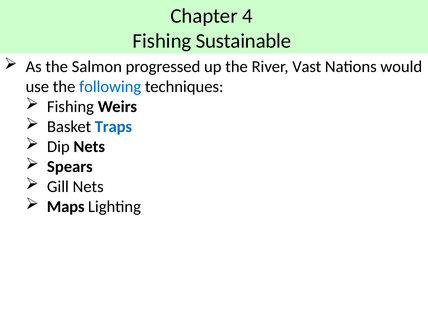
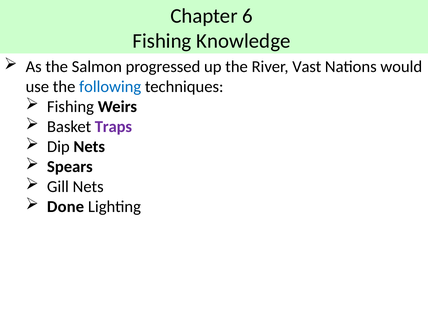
4: 4 -> 6 (248, 16)
Sustainable: Sustainable -> Knowledge (243, 41)
Traps colour: blue -> purple (113, 127)
Maps: Maps -> Done (66, 207)
